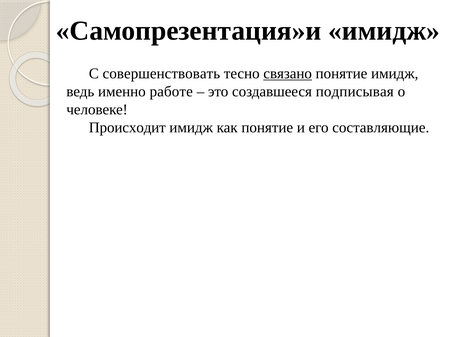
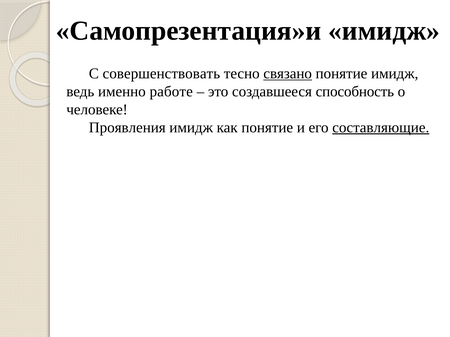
подписывая: подписывая -> способность (355, 92)
Происходит: Происходит -> Проявления (127, 128)
составляющие underline: none -> present (381, 128)
